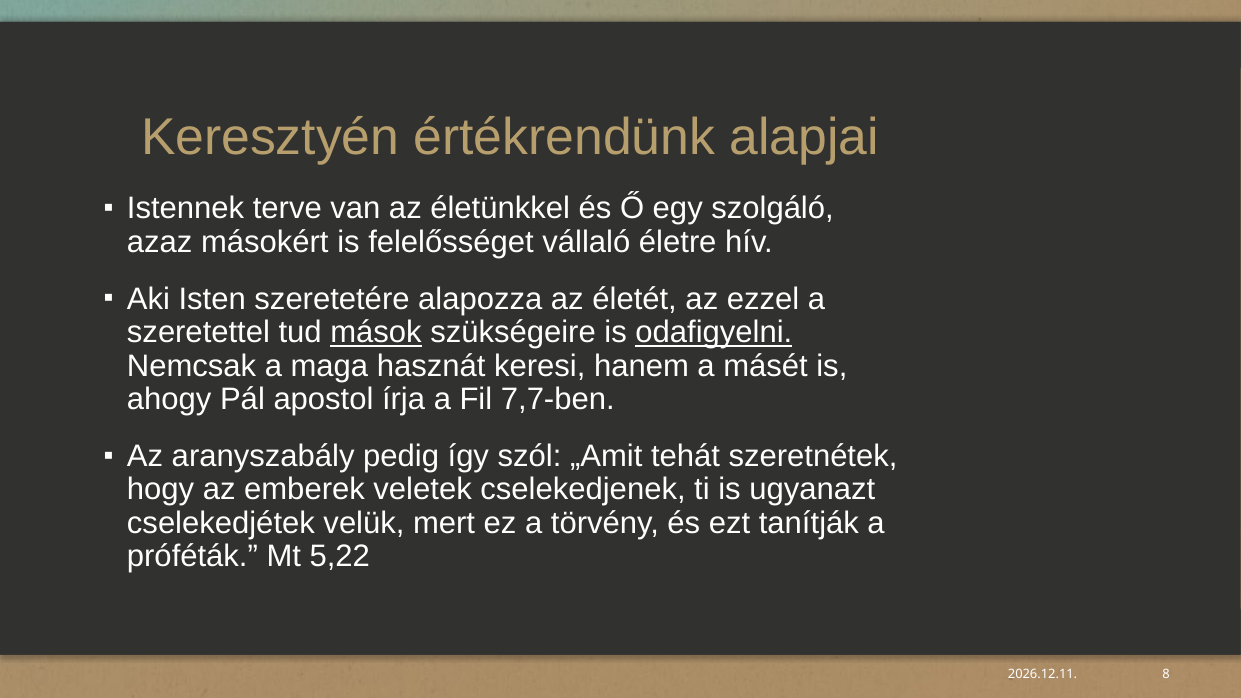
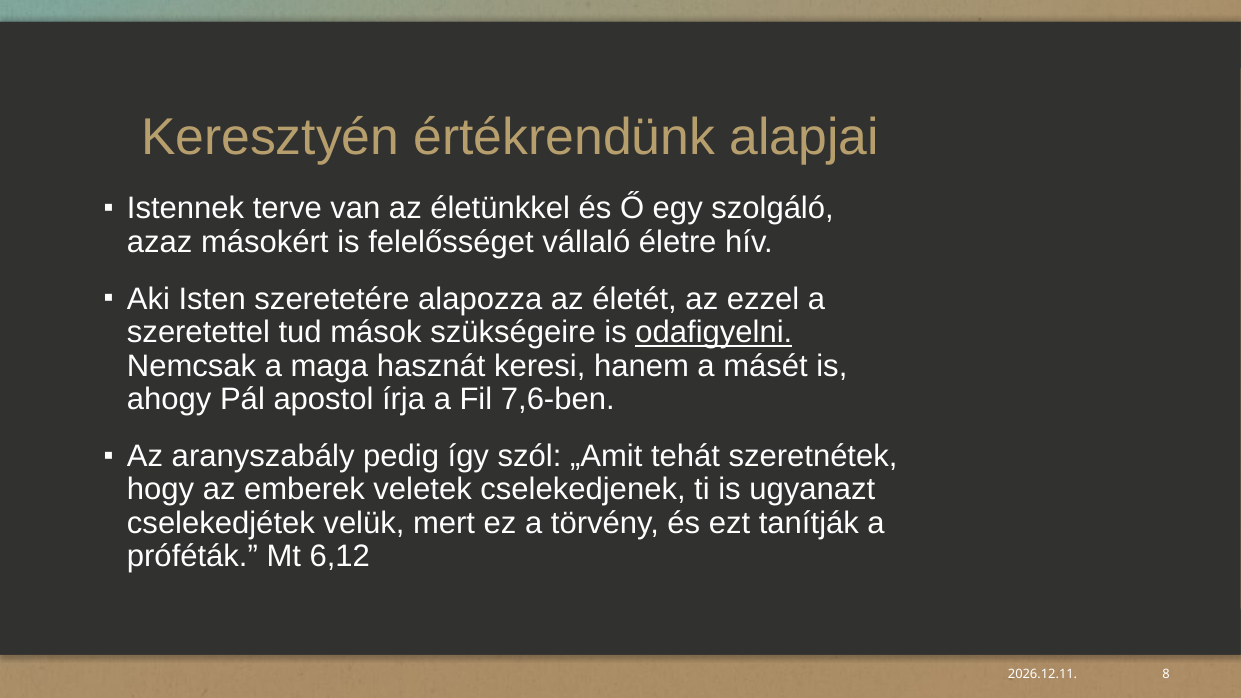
mások underline: present -> none (376, 332)
7,7-ben: 7,7-ben -> 7,6-ben (558, 399)
5,22: 5,22 -> 6,12 (340, 557)
